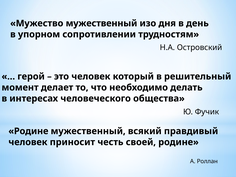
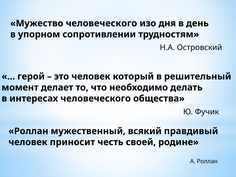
Мужество мужественный: мужественный -> человеческого (101, 23)
Родине: Родине -> Роллан (28, 131)
